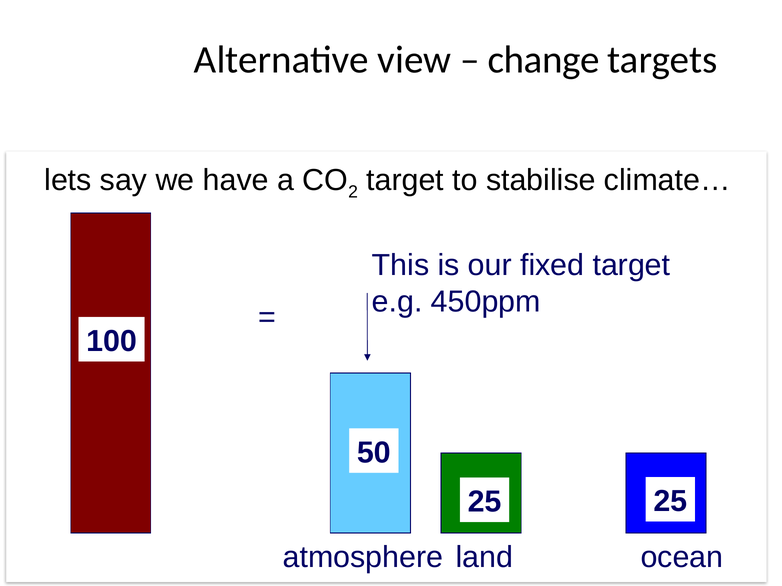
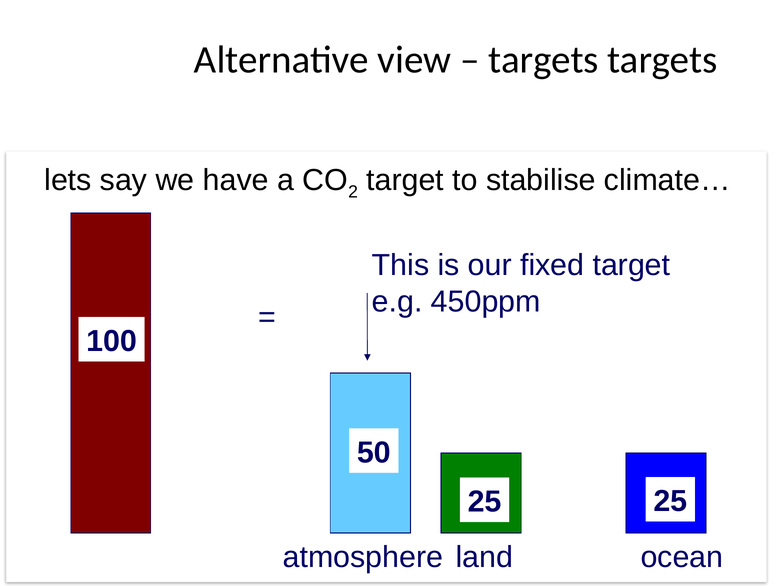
change: change -> targets (544, 60)
